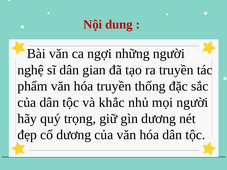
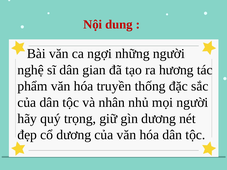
ra truyền: truyền -> hương (176, 70)
khắc: khắc -> nhân (112, 103)
